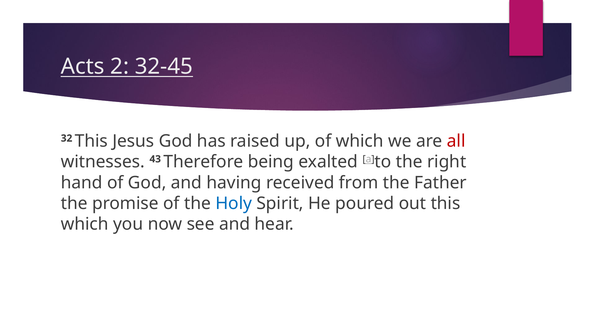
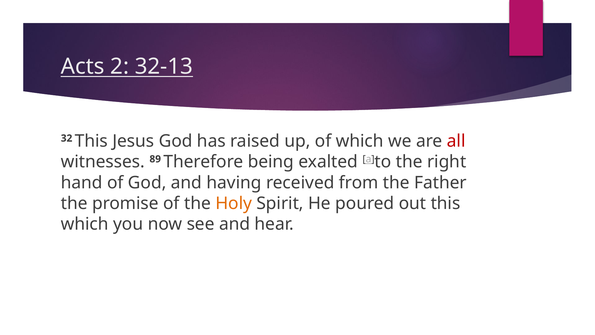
32-45: 32-45 -> 32-13 (164, 66)
43: 43 -> 89 (155, 159)
Holy colour: blue -> orange (234, 203)
